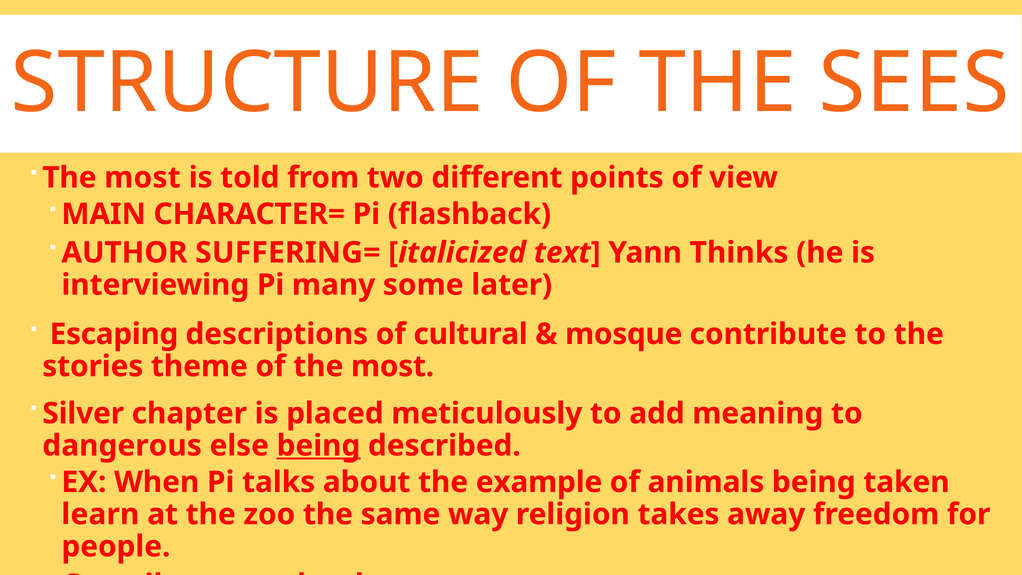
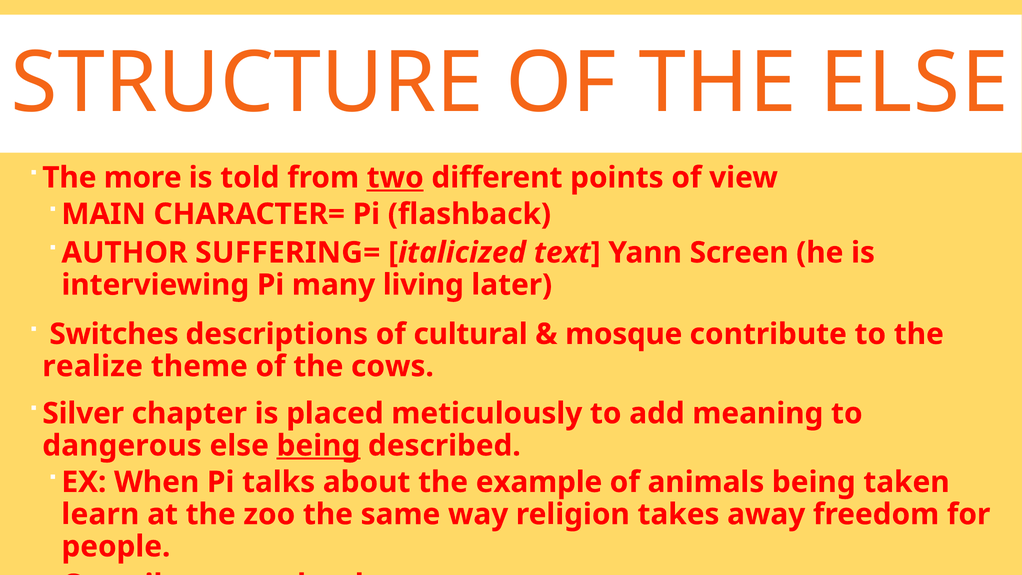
THE SEES: SEES -> ELSE (914, 83)
most: most -> more (143, 178)
two underline: none -> present (395, 178)
Thinks: Thinks -> Screen (739, 253)
some: some -> living (423, 285)
Escaping: Escaping -> Switches (114, 334)
stories: stories -> realize (93, 366)
of the most: most -> cows (392, 366)
